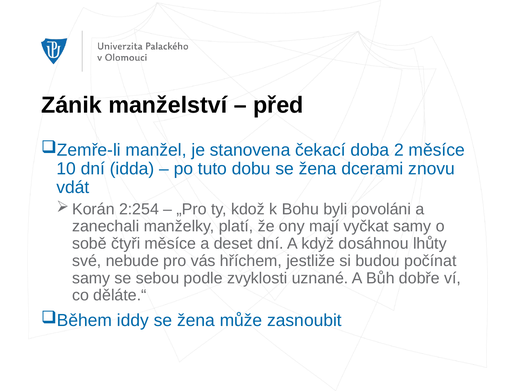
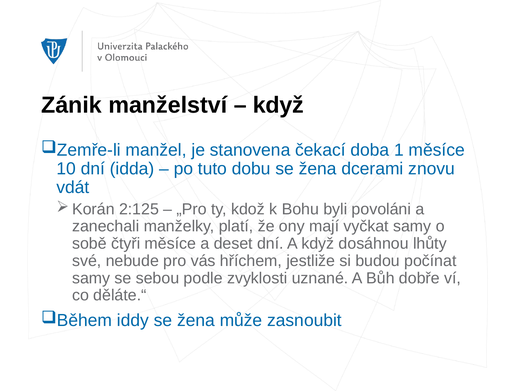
před: před -> když (278, 105)
2: 2 -> 1 (399, 150)
2:254: 2:254 -> 2:125 (139, 209)
